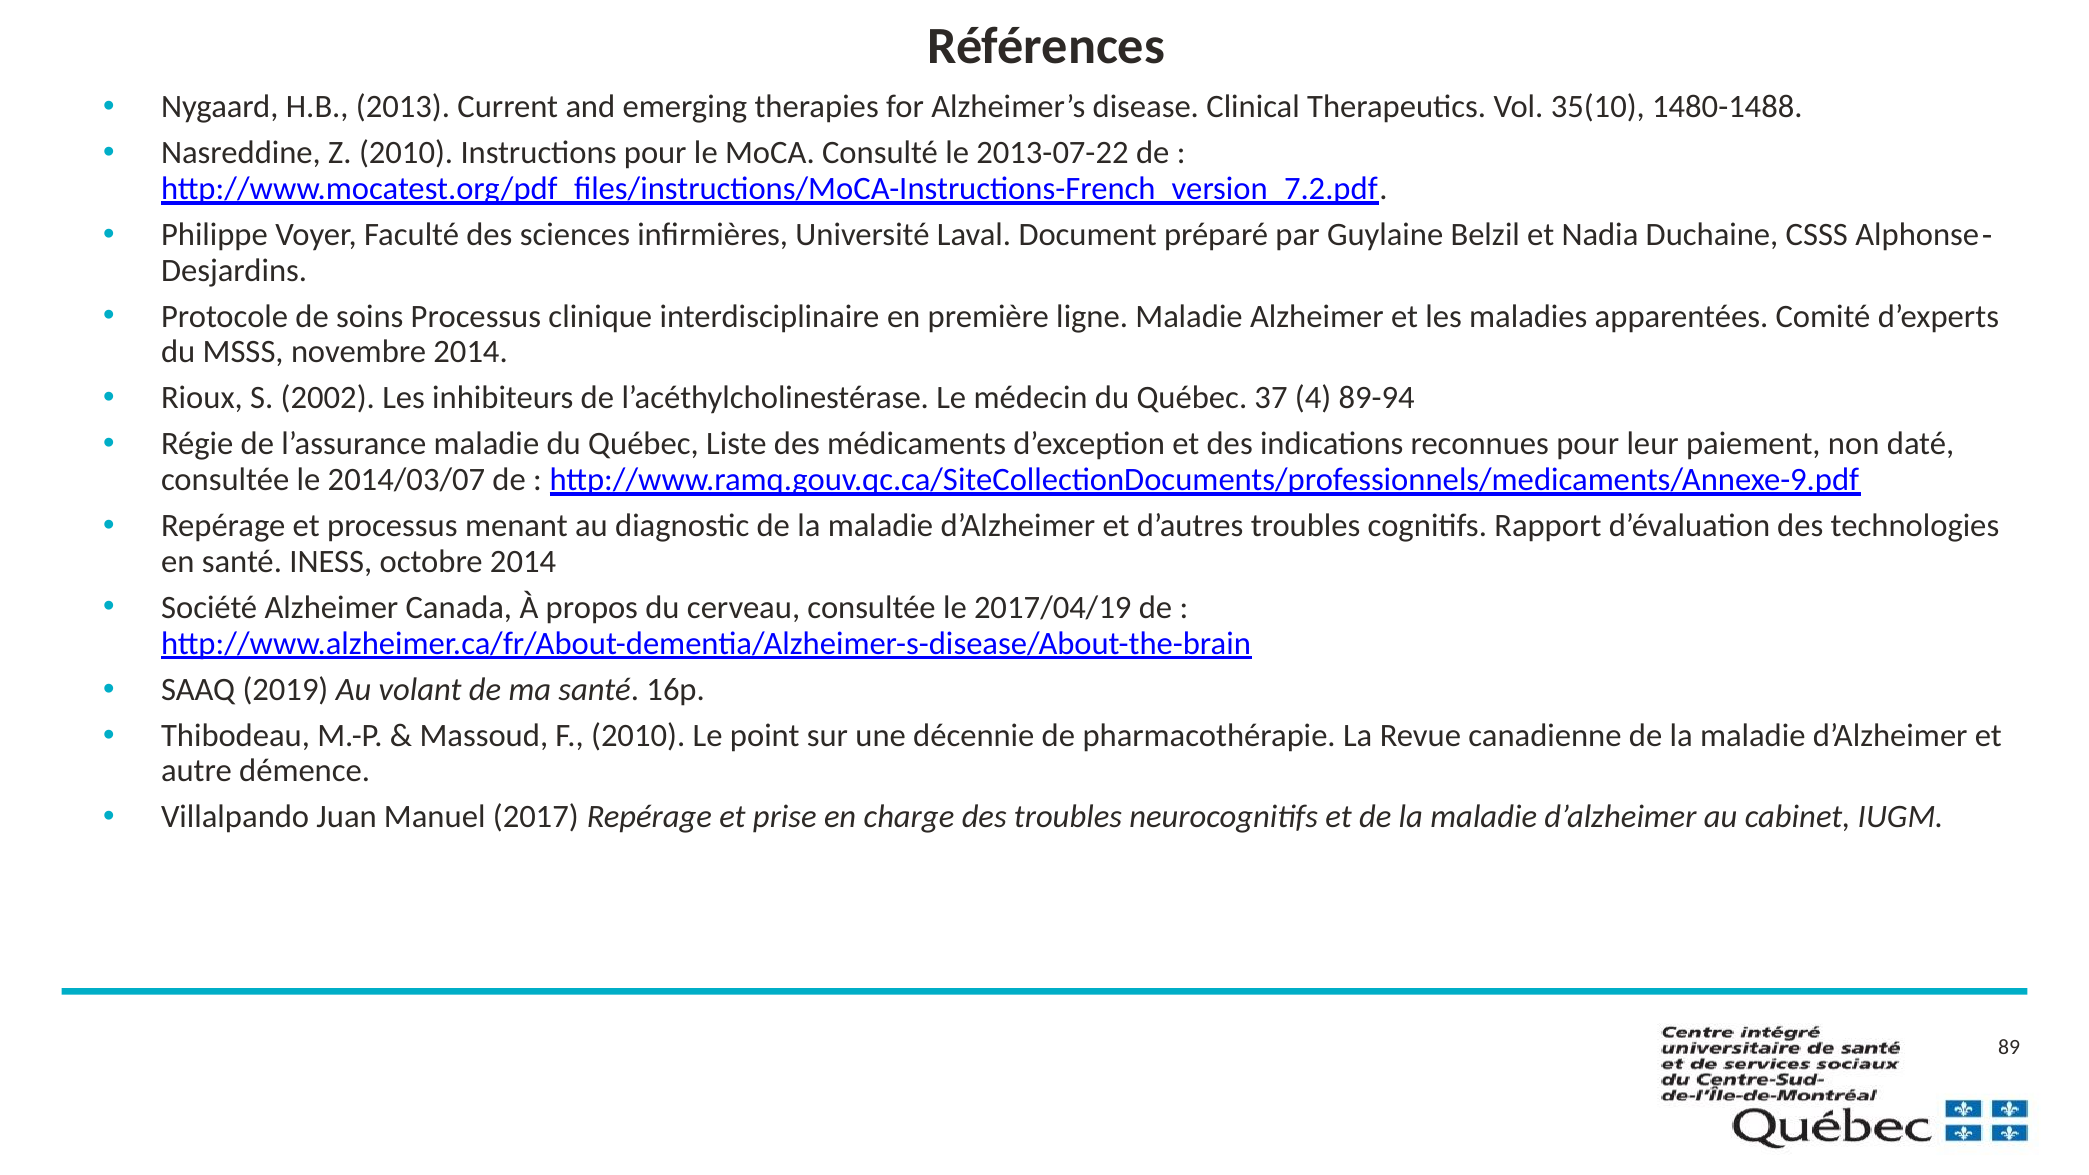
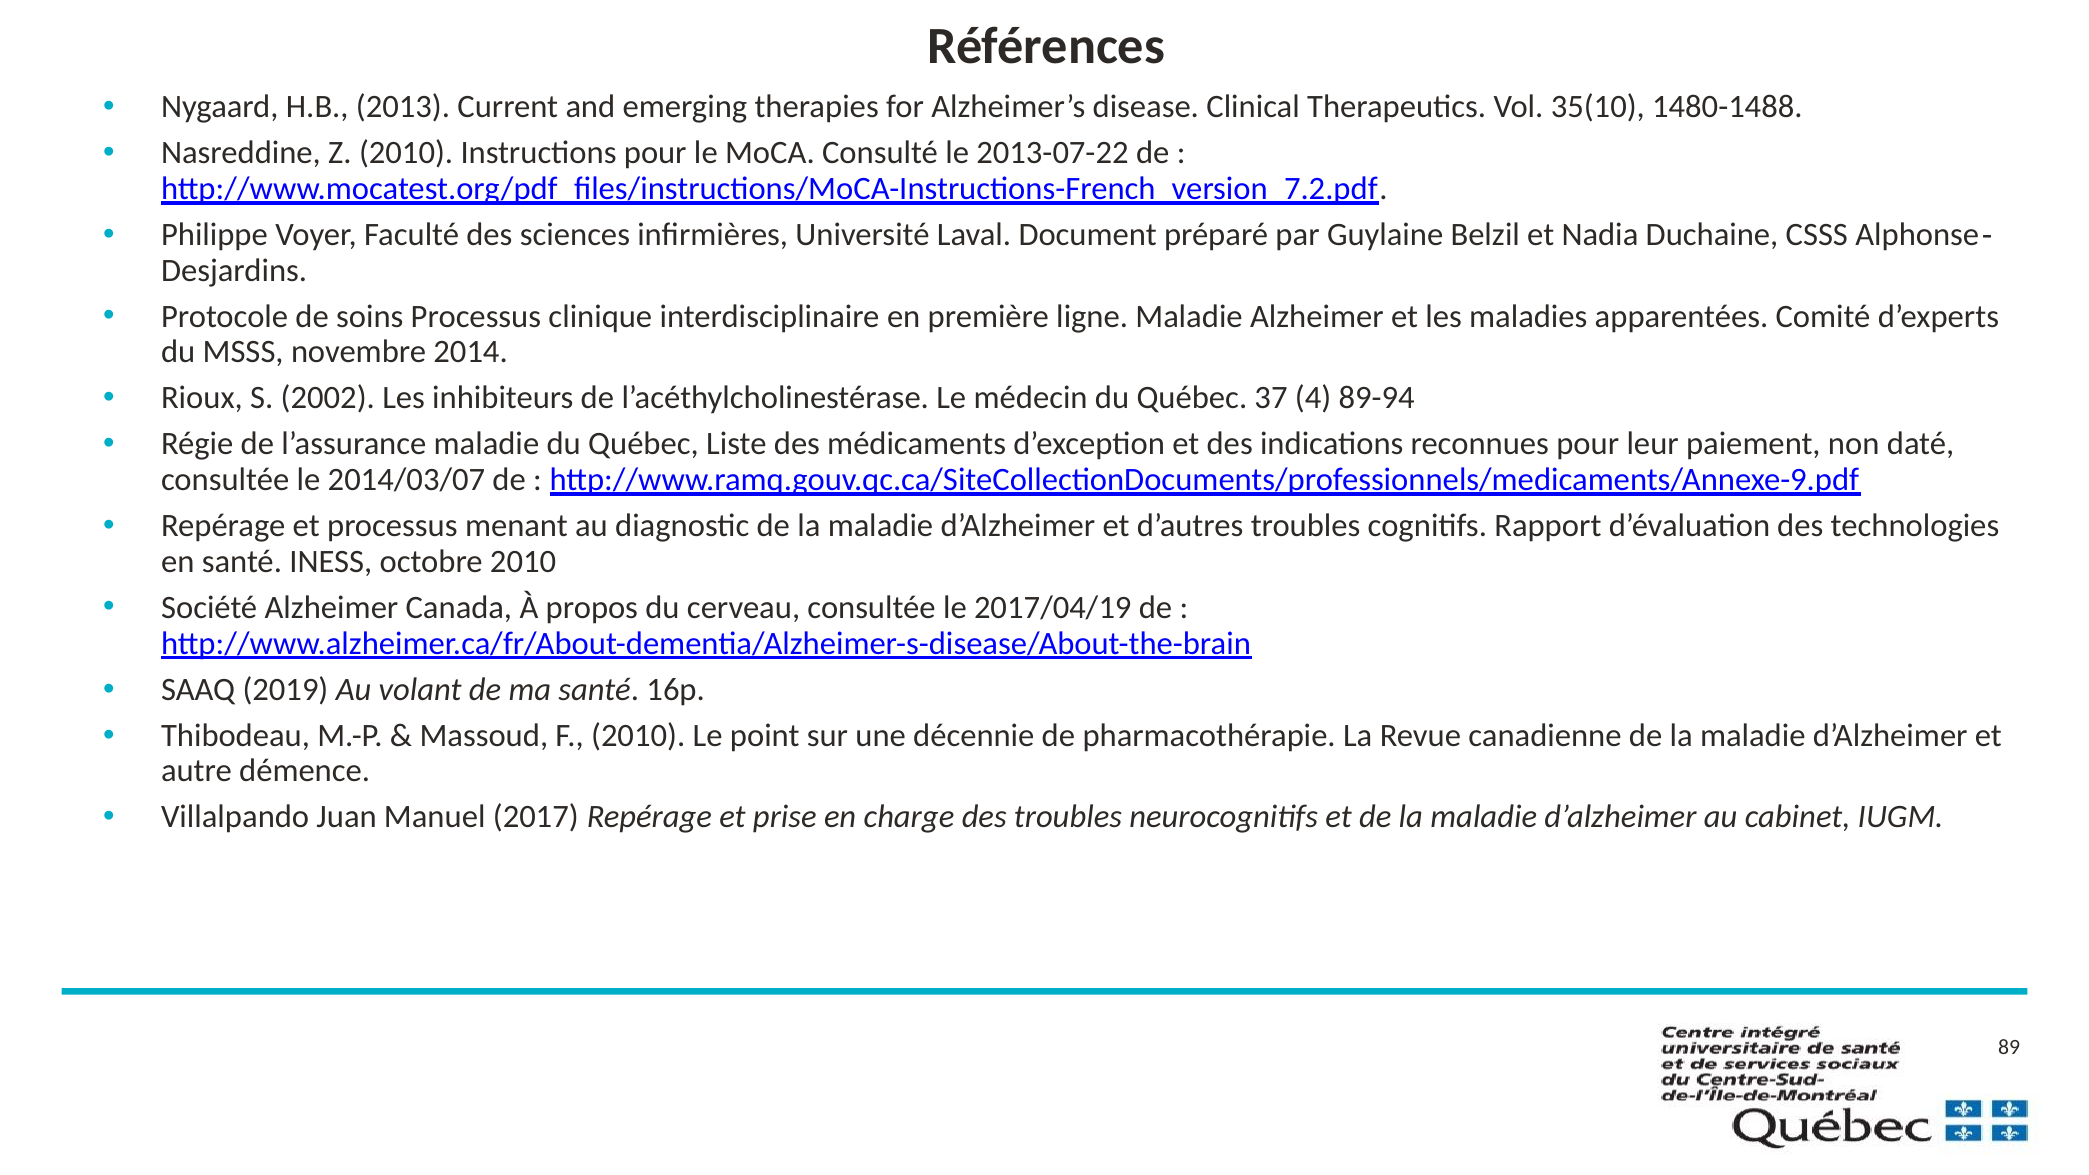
octobre 2014: 2014 -> 2010 (523, 561)
